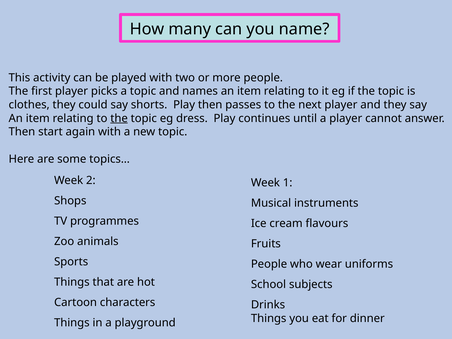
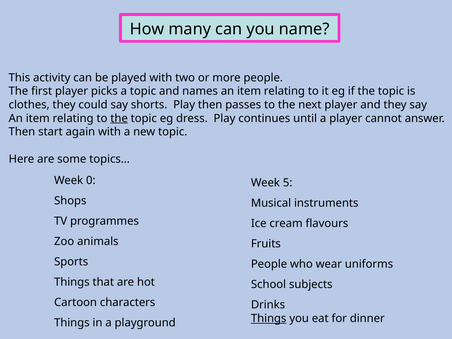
2: 2 -> 0 (91, 180)
1: 1 -> 5 (288, 183)
Things underline: none -> present (269, 318)
